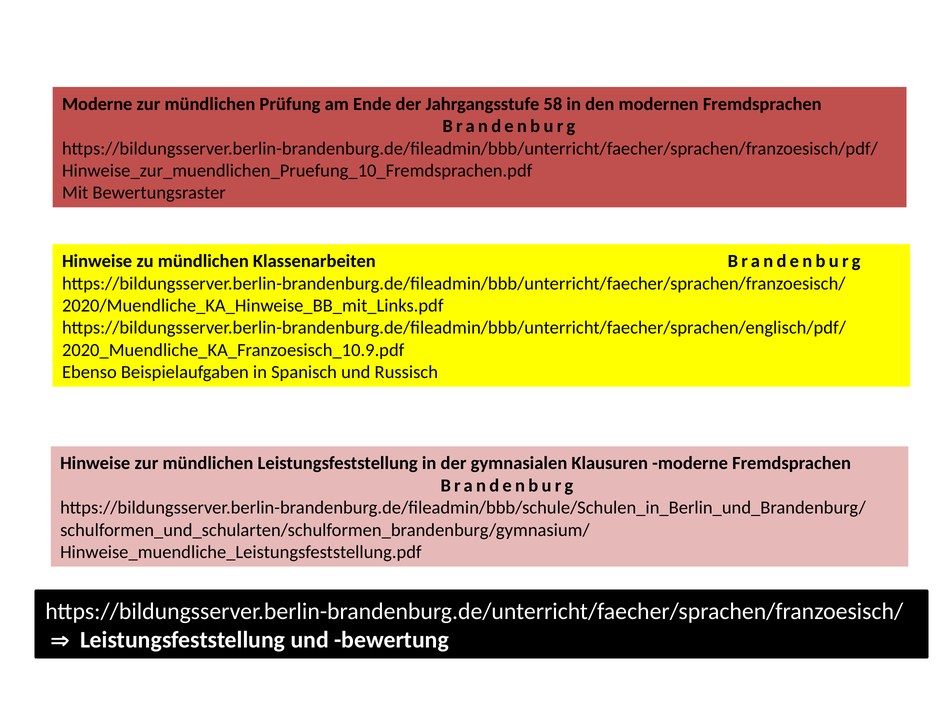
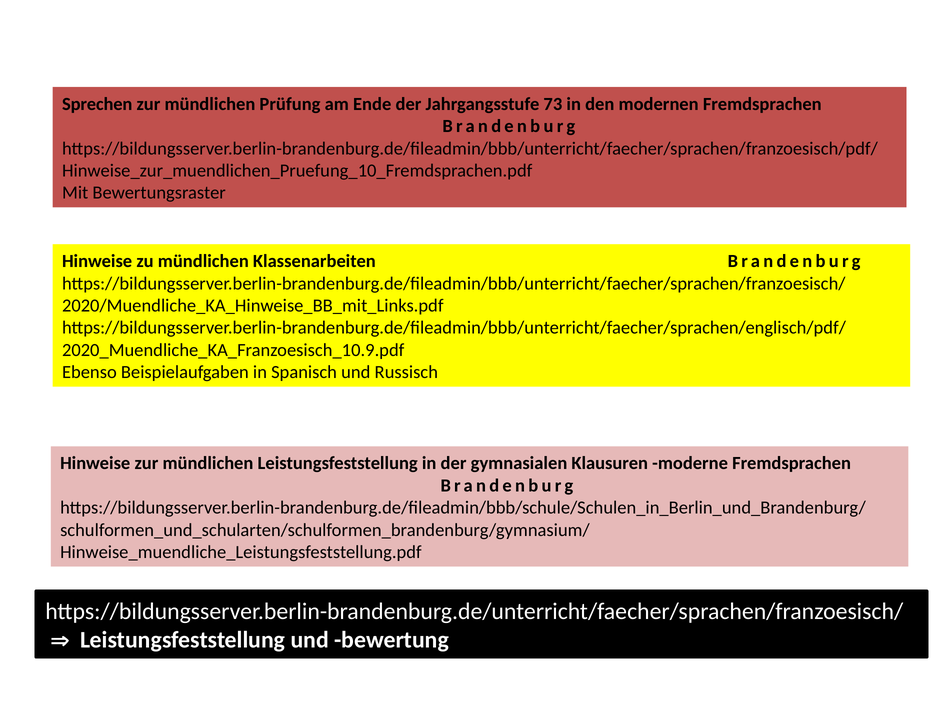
Moderne: Moderne -> Sprechen (97, 104)
58: 58 -> 73 (553, 104)
